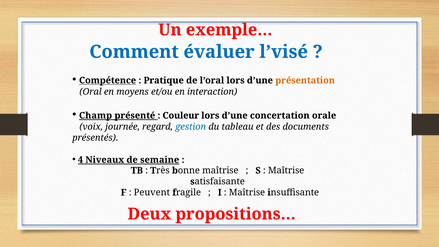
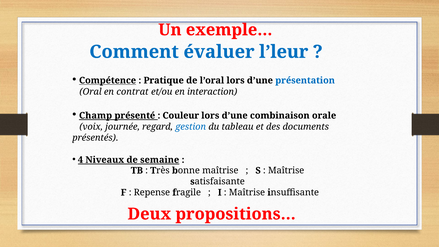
l’visé: l’visé -> l’leur (284, 52)
présentation colour: orange -> blue (305, 80)
moyens: moyens -> contrat (132, 92)
concertation: concertation -> combinaison (280, 116)
Peuvent: Peuvent -> Repense (152, 192)
